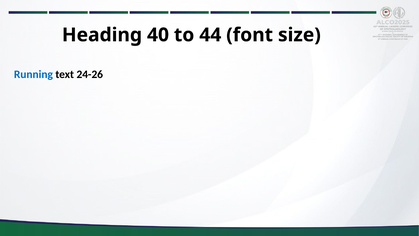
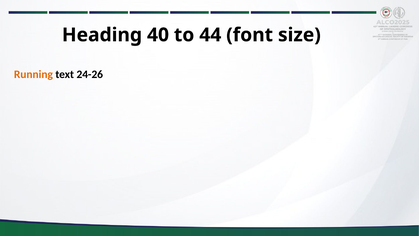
Running colour: blue -> orange (33, 74)
